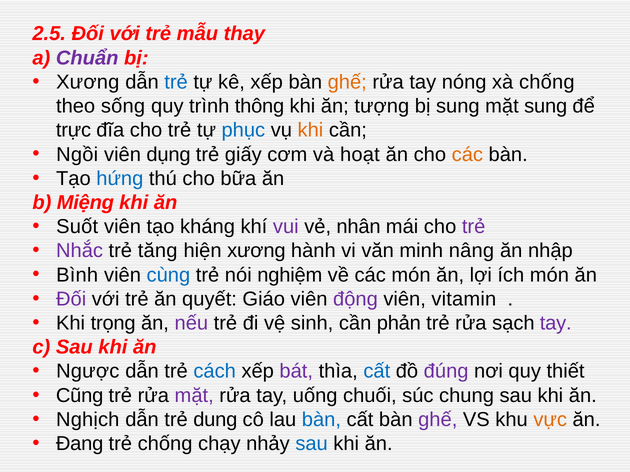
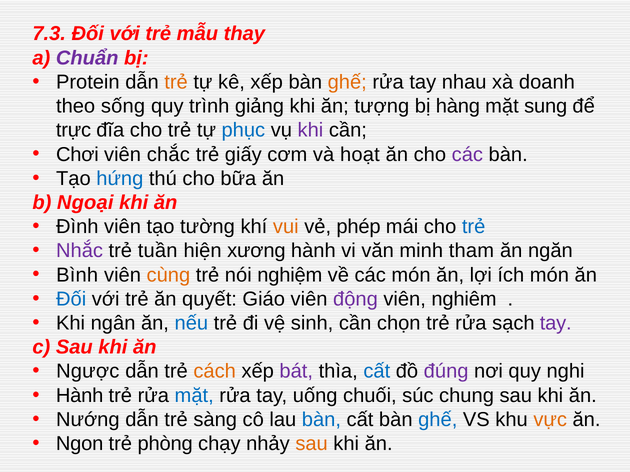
2.5: 2.5 -> 7.3 (49, 34)
Xương: Xương -> Protein (88, 82)
trẻ colour: blue -> orange (176, 82)
nóng: nóng -> nhau (464, 82)
xà chống: chống -> doanh (547, 82)
thông: thông -> giảng (259, 106)
bị sung: sung -> hàng (458, 106)
khi colour: orange -> purple (310, 130)
Ngồi: Ngồi -> Chơi (77, 155)
dụng: dụng -> chắc (168, 155)
các colour: orange -> purple (467, 155)
Miệng: Miệng -> Ngoại (85, 203)
Suốt: Suốt -> Đình (77, 227)
kháng: kháng -> tường (208, 227)
vui colour: purple -> orange (286, 227)
nhân: nhân -> phép (359, 227)
trẻ colour: purple -> blue (474, 227)
tăng: tăng -> tuần (158, 251)
nâng: nâng -> tham (471, 251)
nhập: nhập -> ngăn (550, 251)
cùng colour: blue -> orange (168, 275)
Đối colour: purple -> blue (71, 299)
vitamin: vitamin -> nghiêm (464, 299)
trọng: trọng -> ngân (113, 323)
nếu colour: purple -> blue (191, 323)
phản: phản -> chọn (399, 323)
cách colour: blue -> orange (215, 372)
thiết: thiết -> nghi (566, 372)
Cũng: Cũng -> Hành (80, 396)
mặt colour: purple -> blue (194, 396)
Nghịch: Nghịch -> Nướng (88, 420)
dung: dung -> sàng (215, 420)
ghế colour: purple -> blue (438, 420)
Đang: Đang -> Ngon (80, 444)
trẻ chống: chống -> phòng (165, 444)
sau colour: blue -> orange (312, 444)
